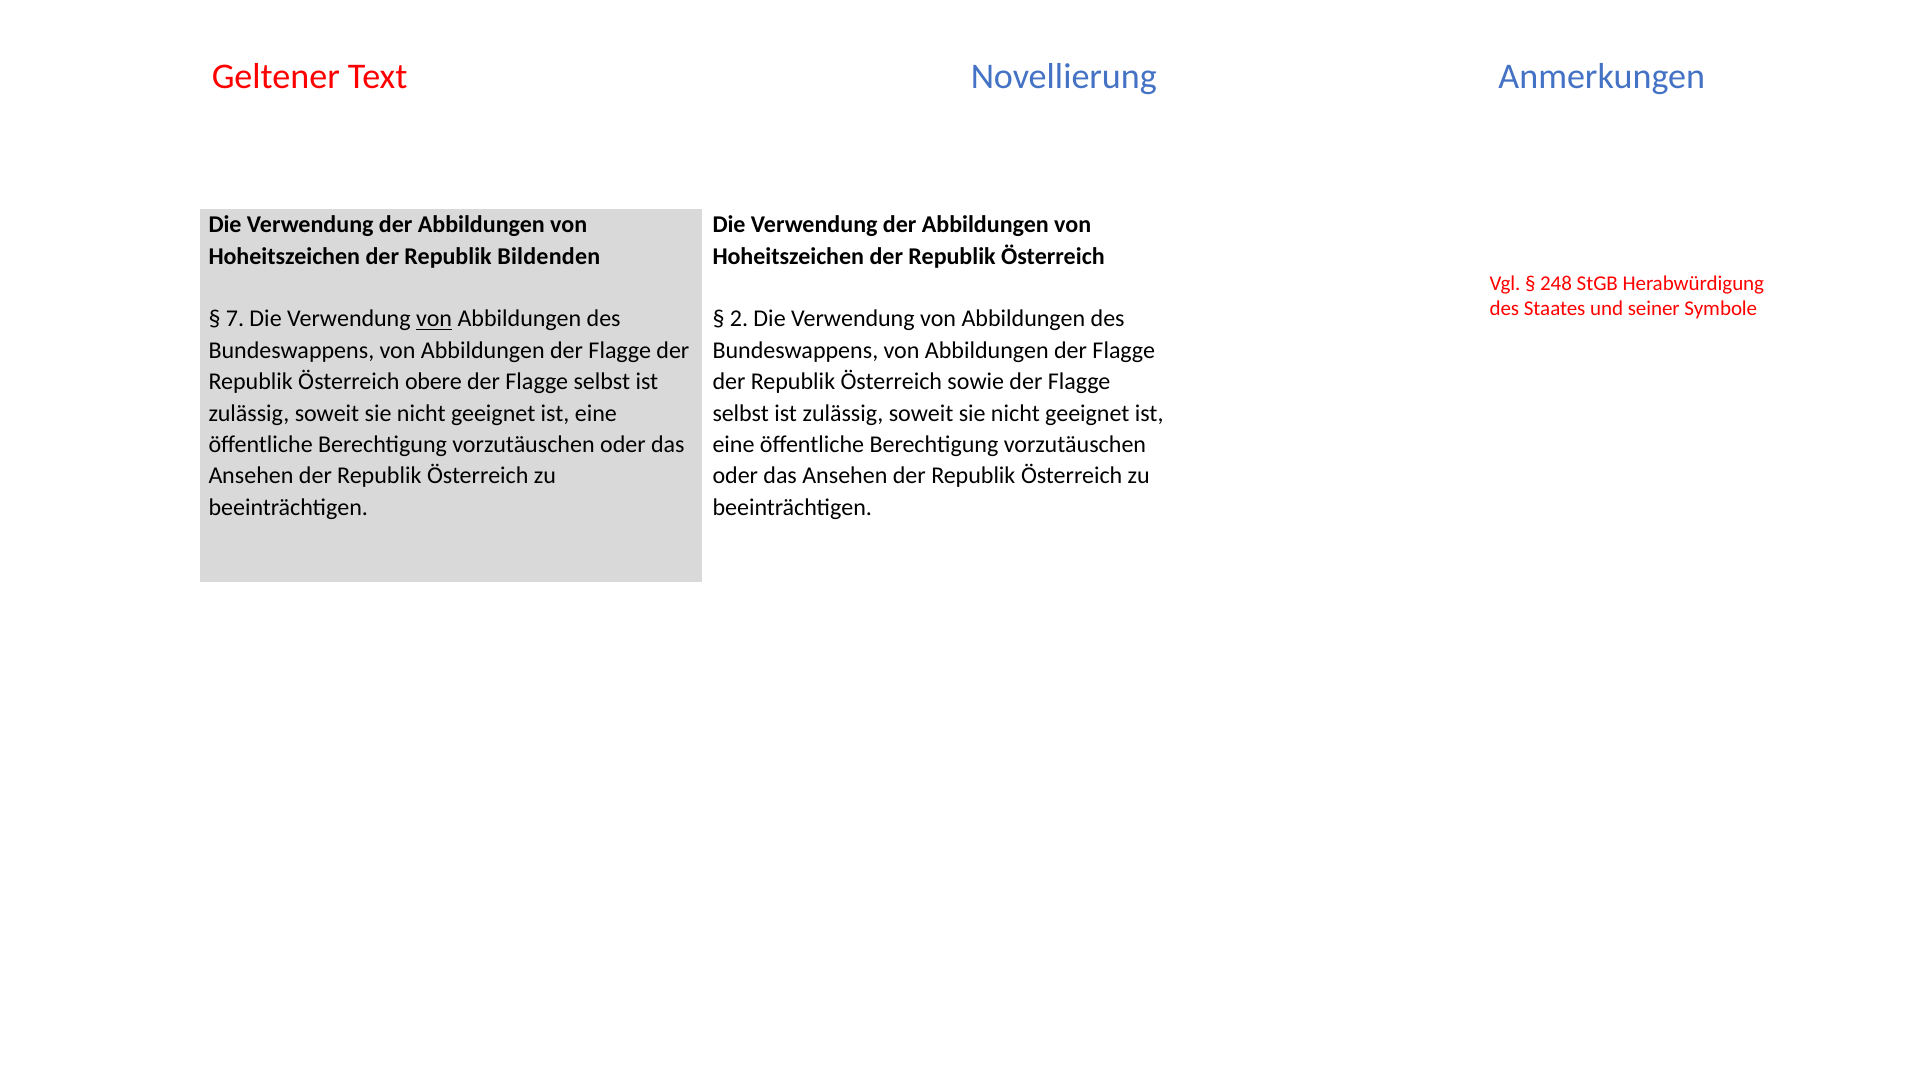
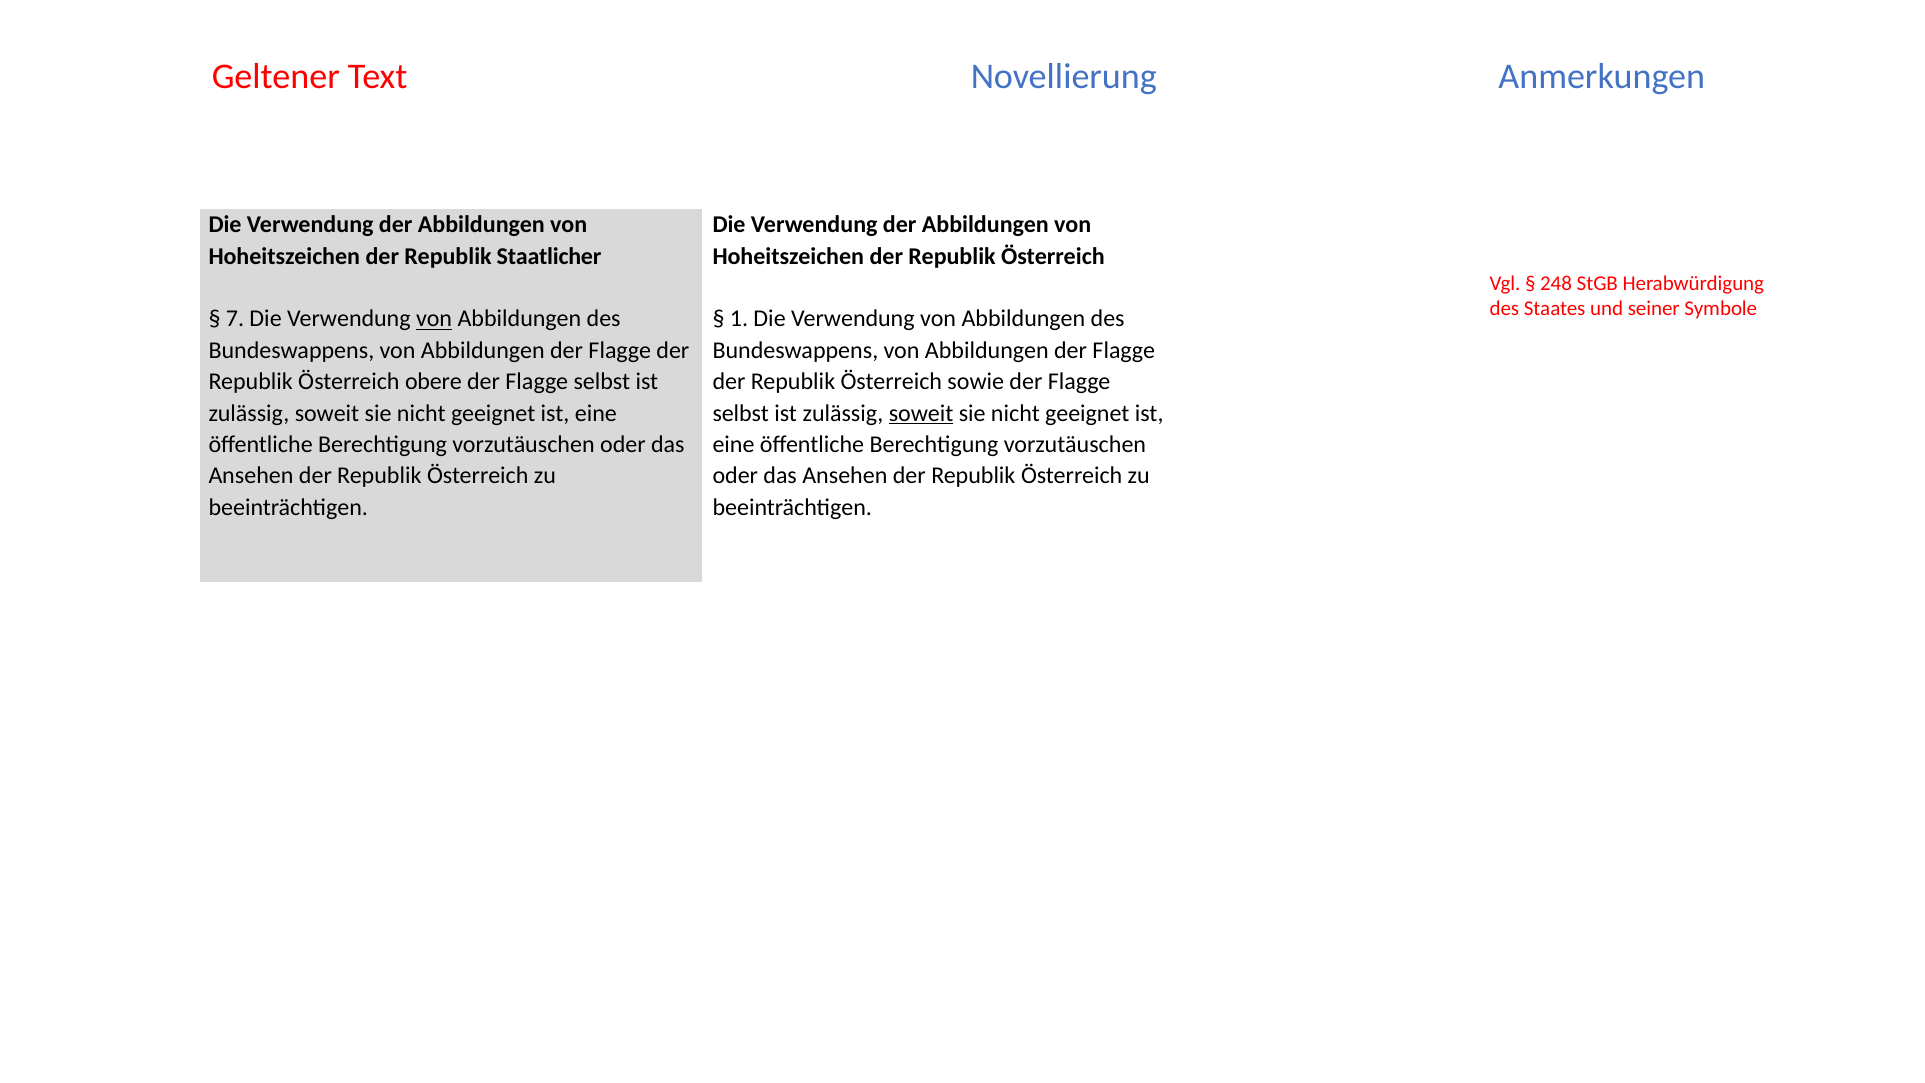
Bildenden: Bildenden -> Staatlicher (549, 256)
2: 2 -> 1 (739, 319)
soweit underline: none -> present (921, 413)
